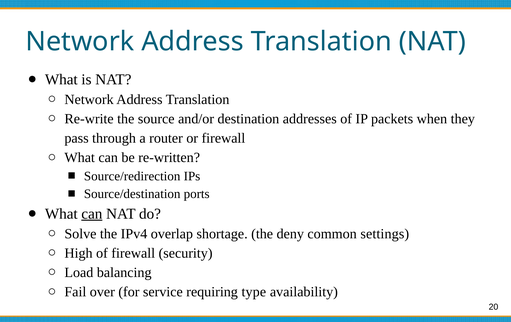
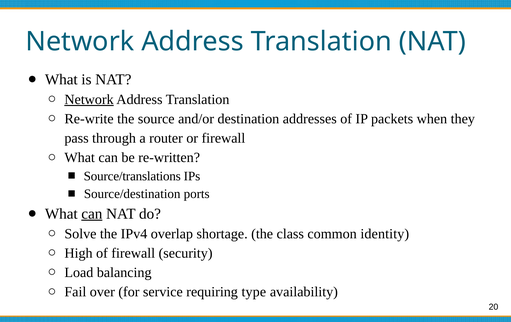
Network underline: none -> present (89, 99)
Source/redirection: Source/redirection -> Source/translations (132, 176)
deny: deny -> class (290, 234)
settings: settings -> identity (385, 234)
